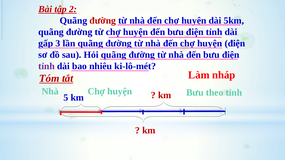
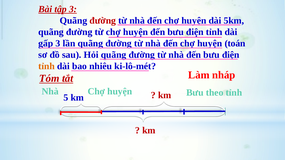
tập 2: 2 -> 3 (73, 9)
điện: điện -> toán (235, 43)
tỉnh colour: purple -> orange (47, 66)
